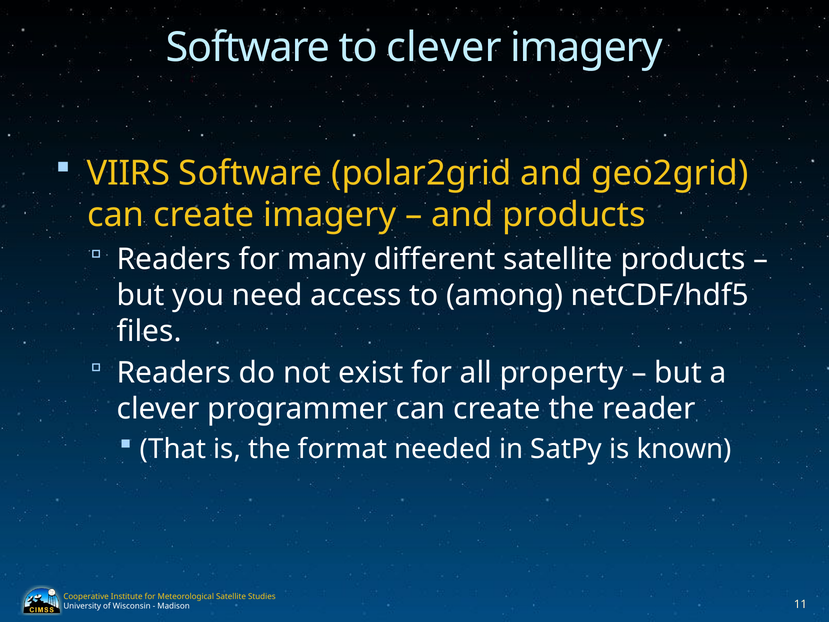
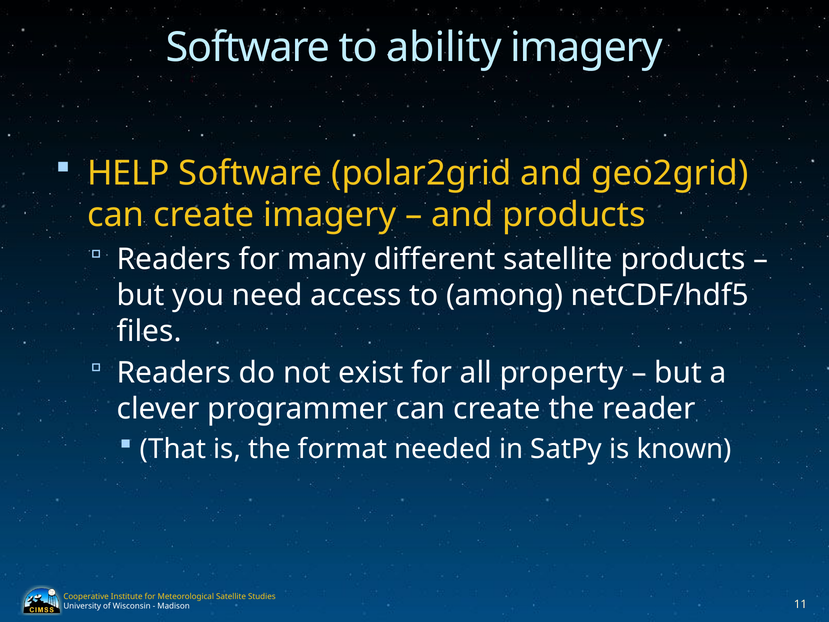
to clever: clever -> ability (444, 48)
VIIRS: VIIRS -> HELP (128, 173)
